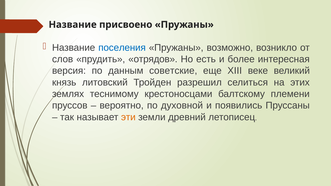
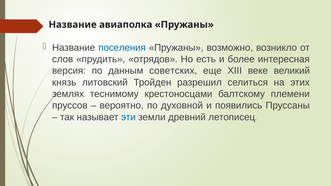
присвоено: присвоено -> авиаполка (126, 25)
советские: советские -> советских (173, 71)
эти colour: orange -> blue (128, 117)
